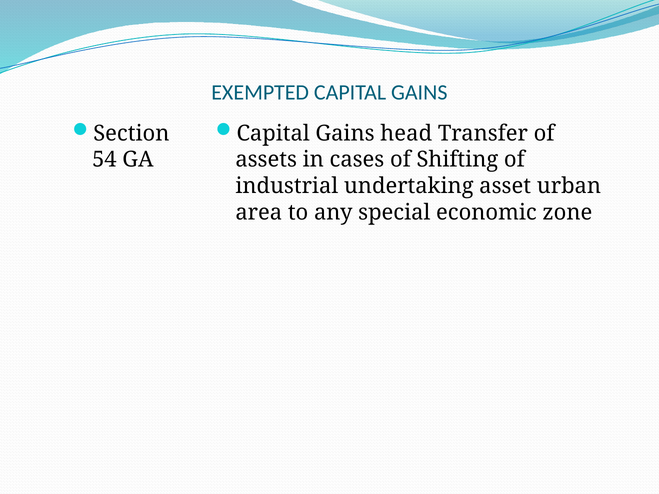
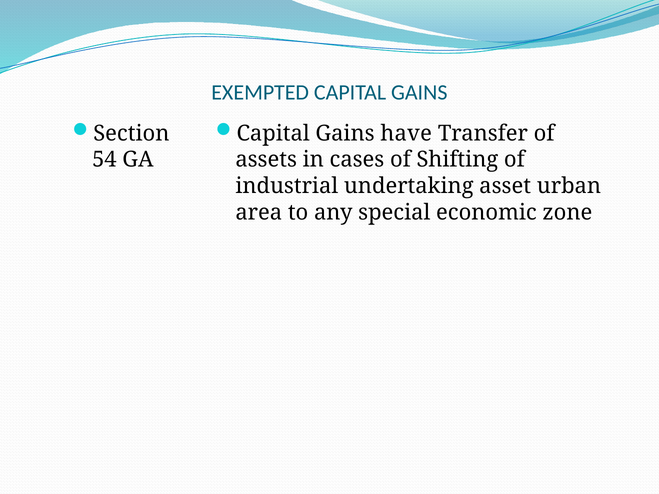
head: head -> have (406, 133)
